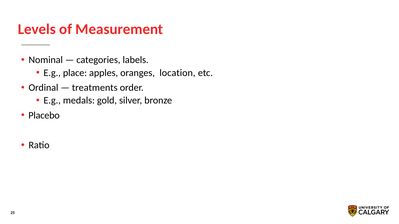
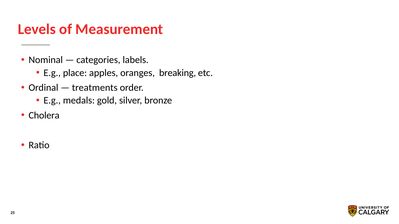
location: location -> breaking (178, 73)
Placebo: Placebo -> Cholera (44, 116)
